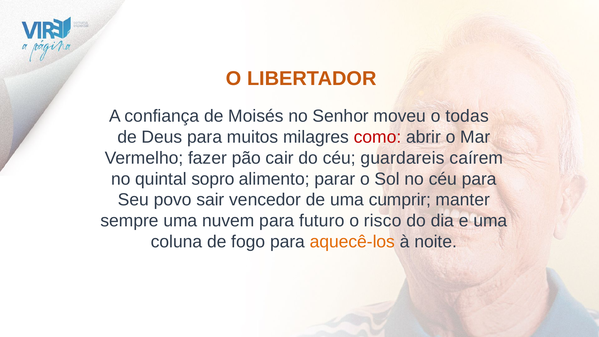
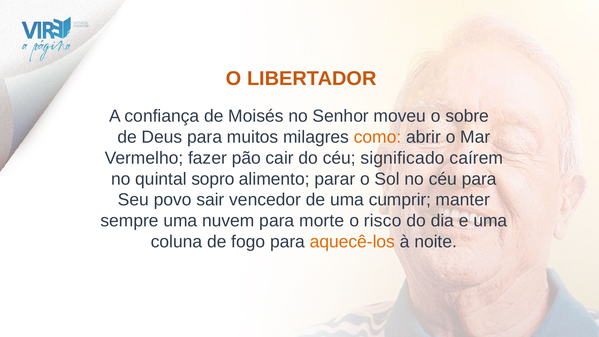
todas: todas -> sobre (467, 116)
como colour: red -> orange (378, 137)
guardareis: guardareis -> significado (403, 158)
futuro: futuro -> morte (322, 221)
